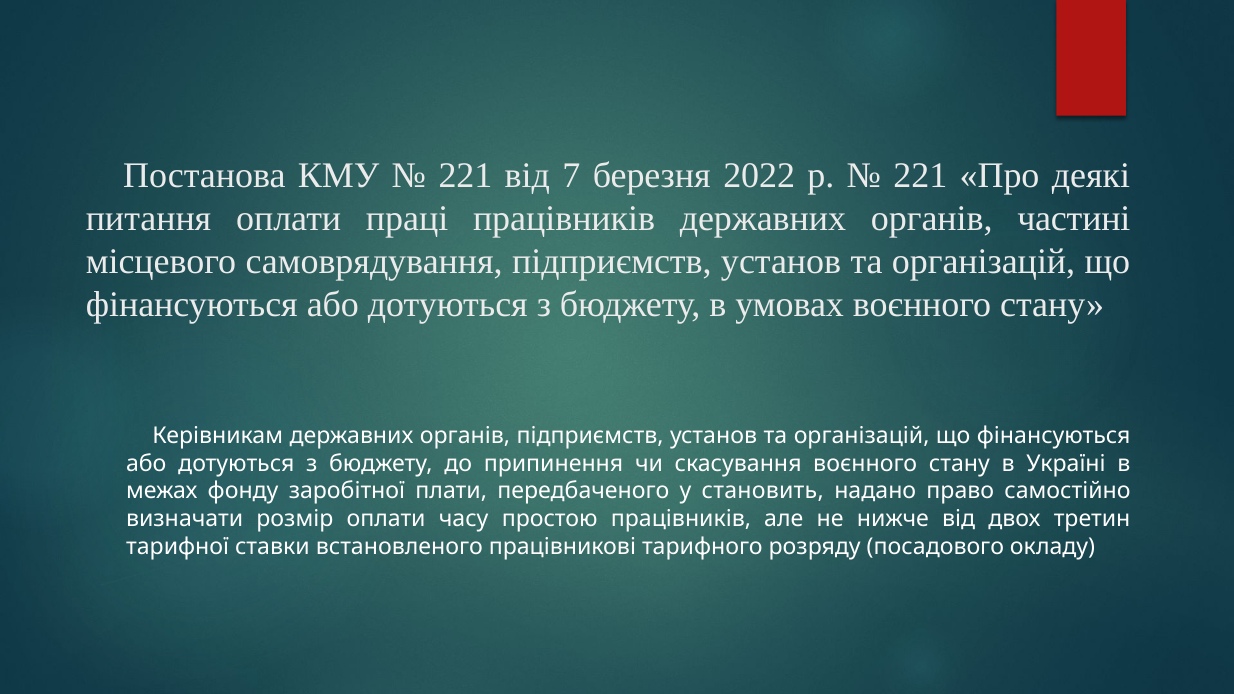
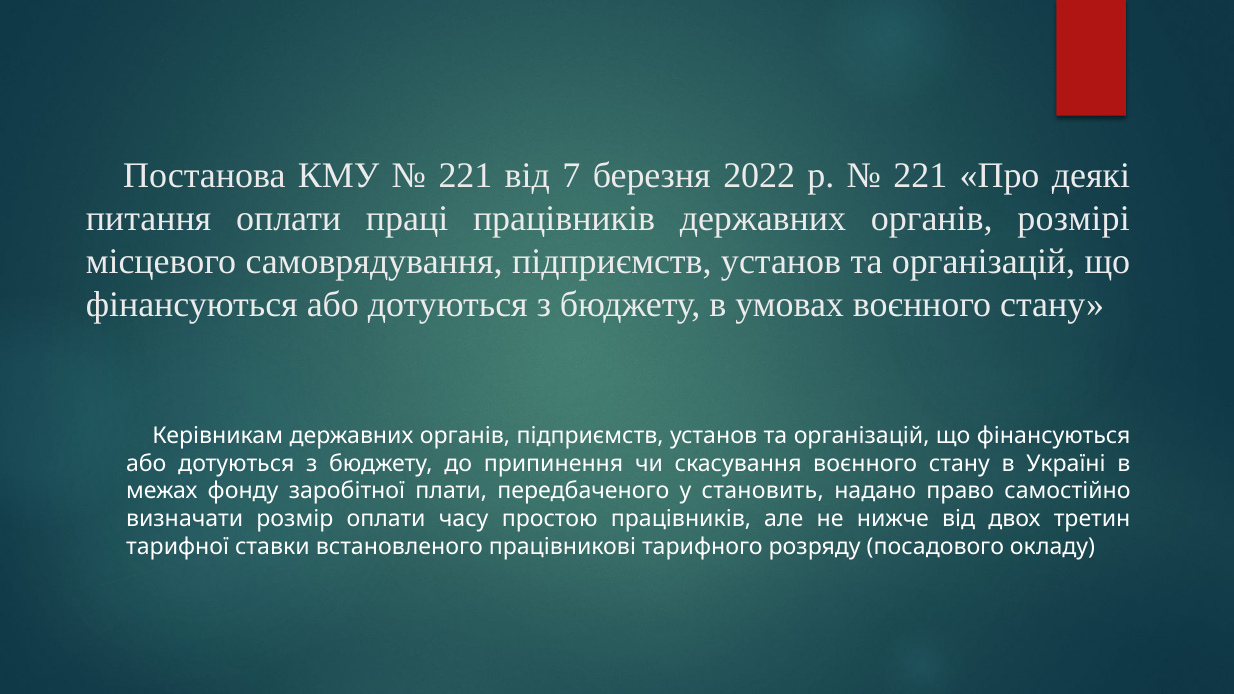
частині: частині -> розмірі (1074, 219)
